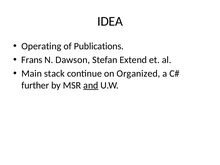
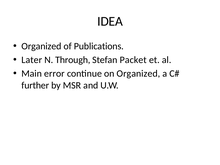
Operating: Operating -> Organized (41, 46)
Frans: Frans -> Later (32, 60)
Dawson: Dawson -> Through (73, 60)
Extend: Extend -> Packet (133, 60)
stack: stack -> error (54, 74)
and underline: present -> none (91, 85)
